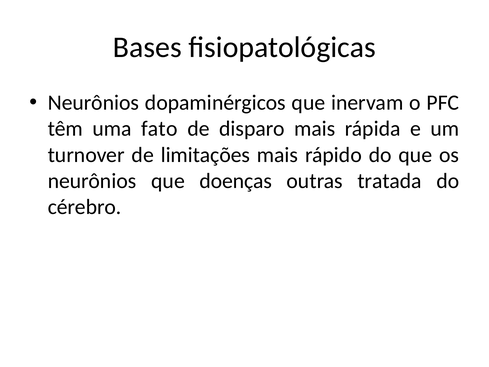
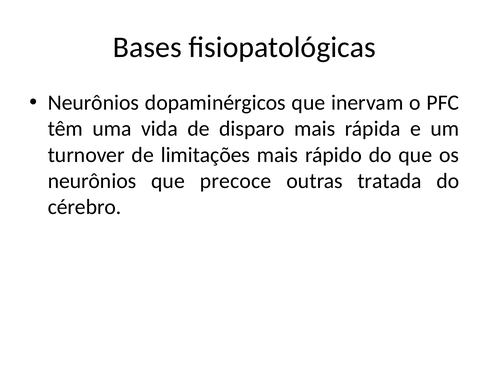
fato: fato -> vida (159, 129)
doenças: doenças -> precoce (236, 181)
